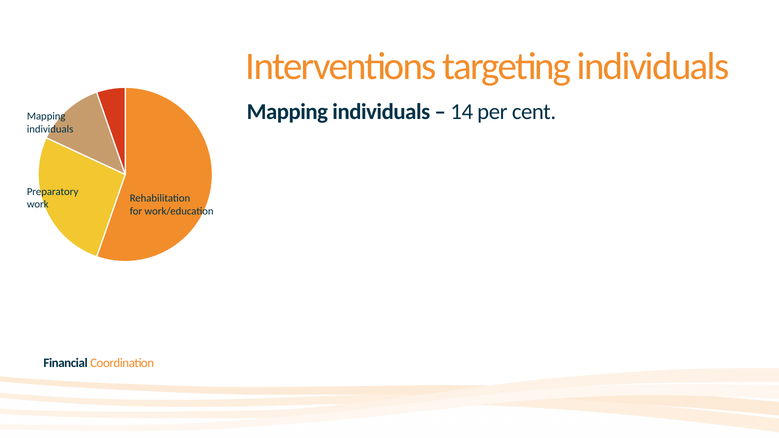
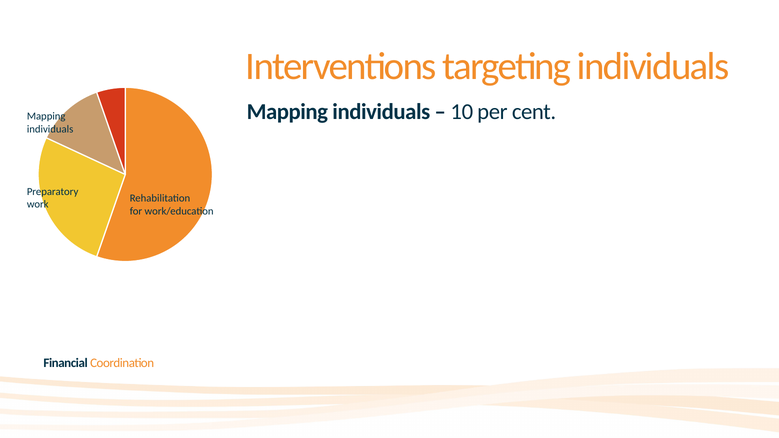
14: 14 -> 10 (462, 112)
